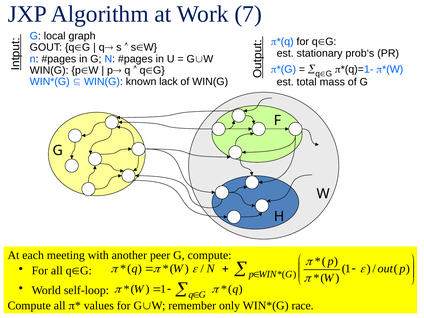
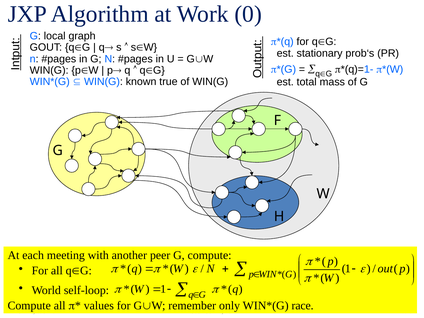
7: 7 -> 0 (248, 14)
lack: lack -> true (168, 82)
